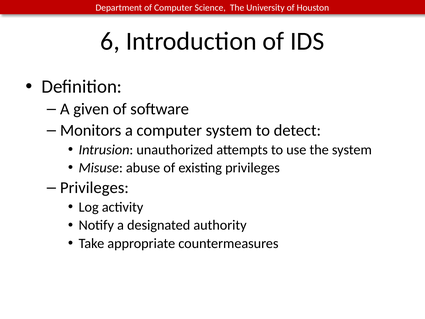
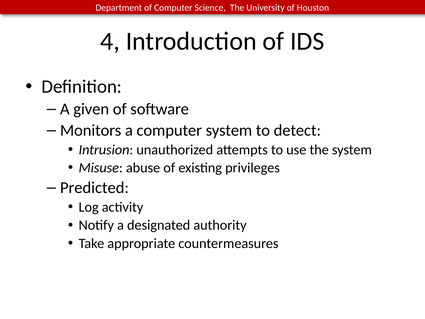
6: 6 -> 4 (110, 41)
Privileges: Privileges -> Predicted (94, 188)
